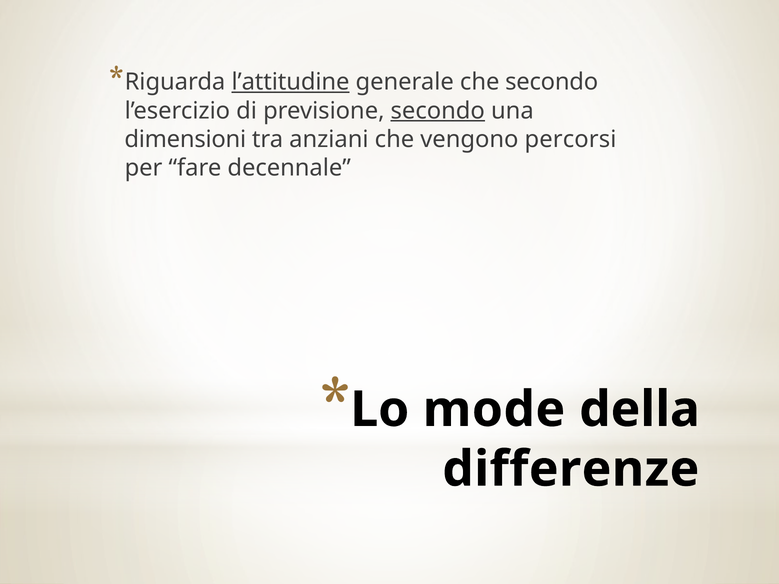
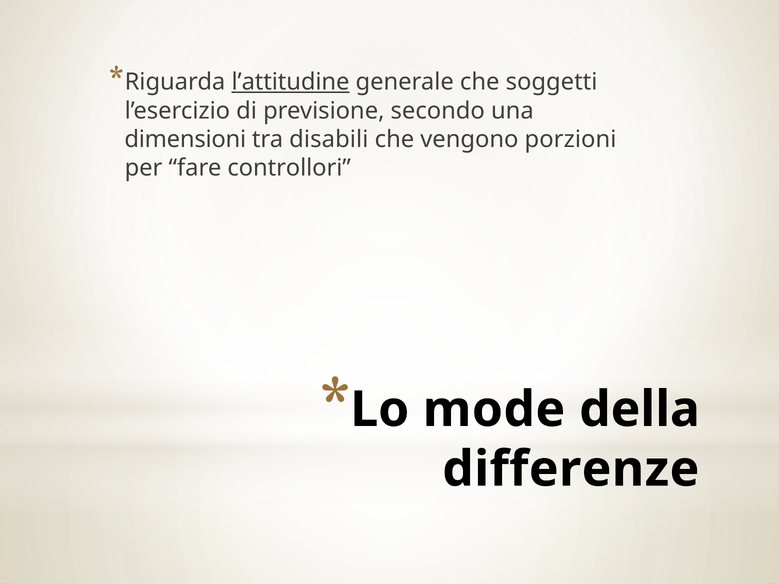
che secondo: secondo -> soggetti (552, 82)
secondo underline: present -> none (438, 111)
anziani: anziani -> disabili (329, 139)
percorsi: percorsi -> porzioni (571, 139)
decennale: decennale -> controllori (289, 168)
